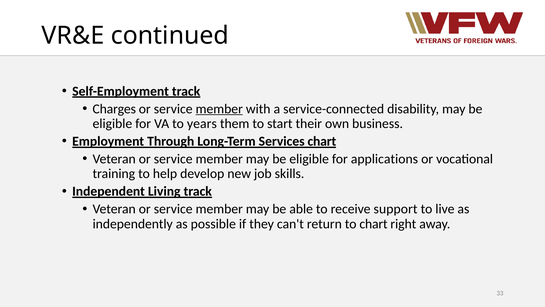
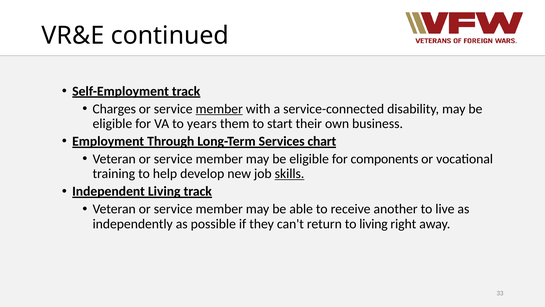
applications: applications -> components (385, 159)
skills underline: none -> present (290, 173)
support: support -> another (396, 209)
to chart: chart -> living (374, 224)
